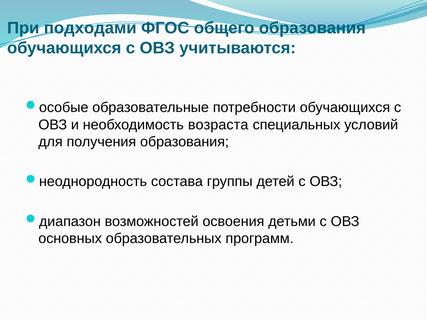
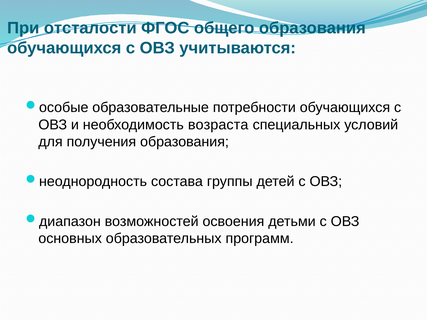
подходами: подходами -> отсталости (90, 28)
